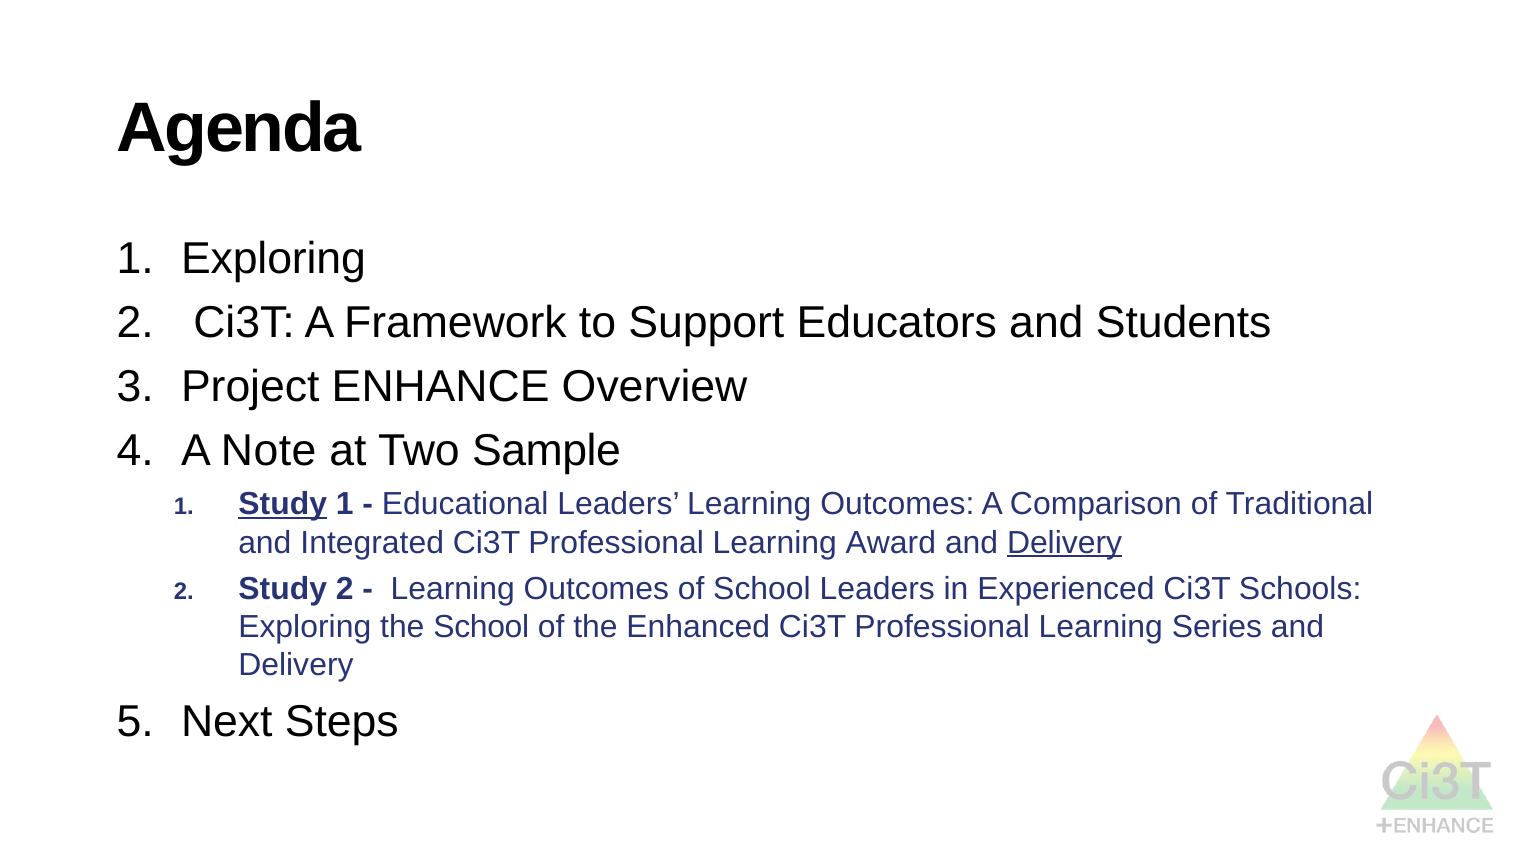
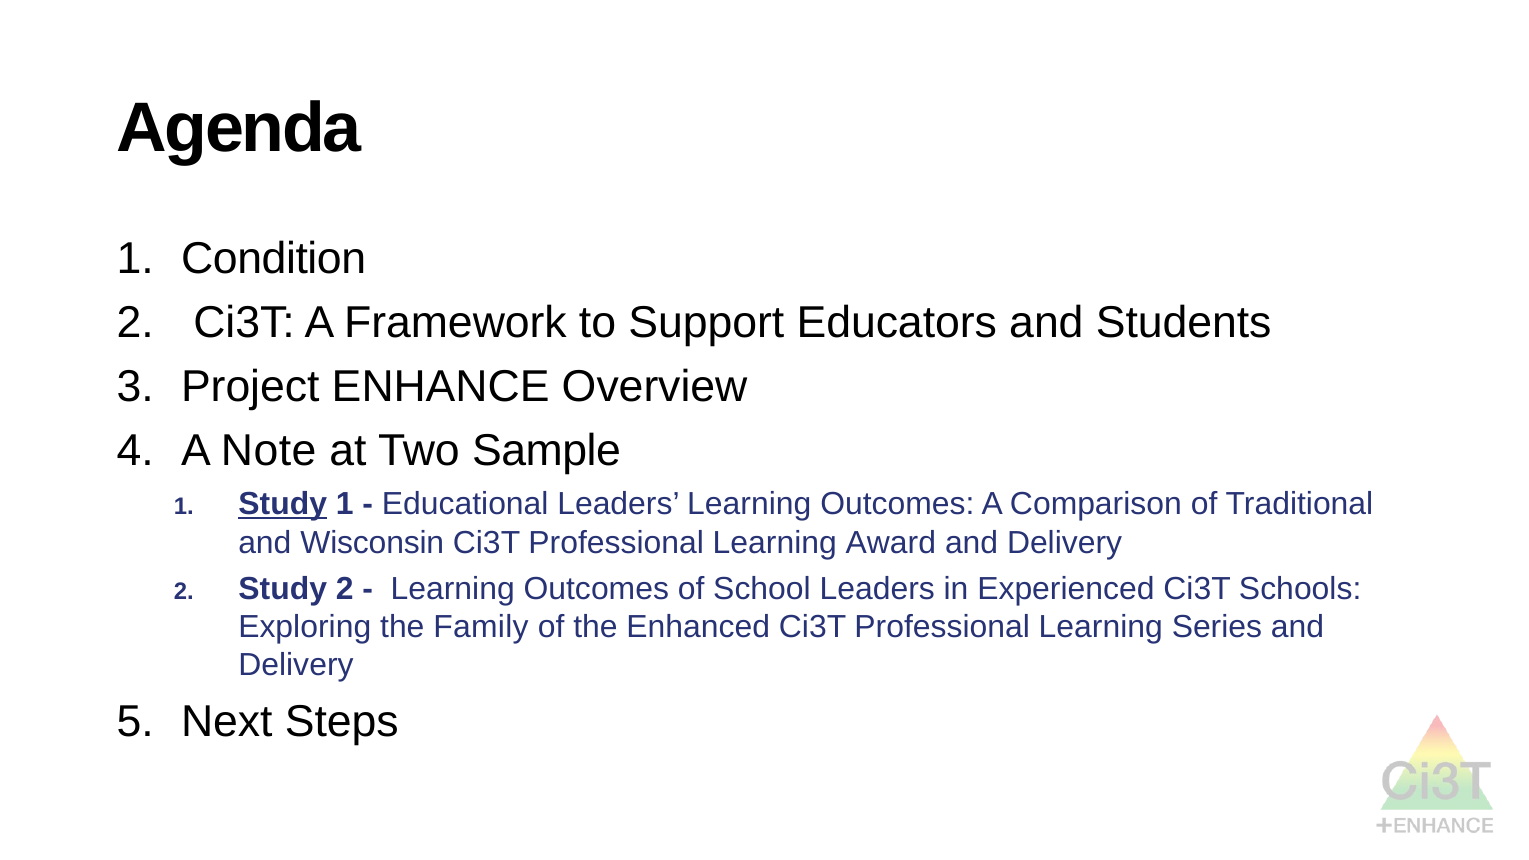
1 Exploring: Exploring -> Condition (274, 259)
Integrated: Integrated -> Wisconsin (372, 543)
Delivery underline: present -> none (1065, 543)
the School: School -> Family (481, 627)
